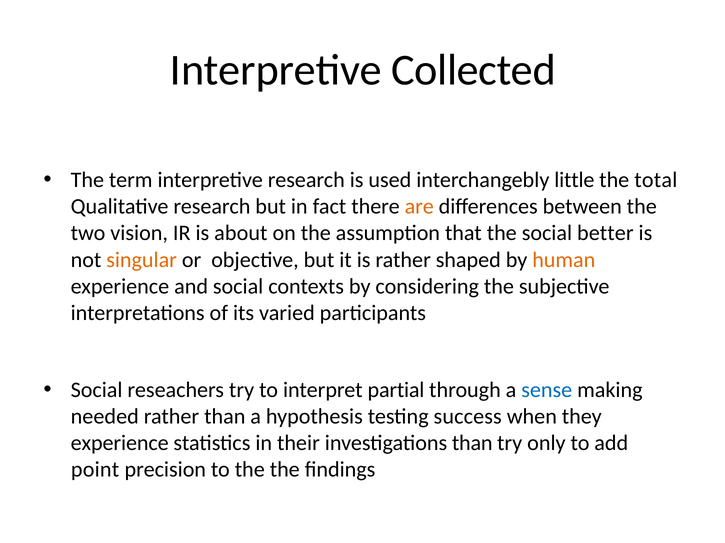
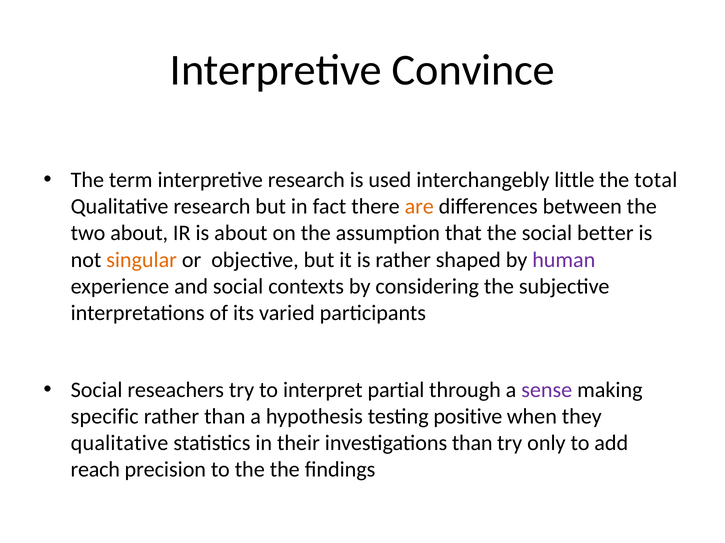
Collected: Collected -> Convince (473, 70)
two vision: vision -> about (139, 234)
human colour: orange -> purple (564, 260)
sense colour: blue -> purple (547, 391)
needed: needed -> specific (105, 417)
success: success -> positive (468, 417)
experience: experience -> qualitative (120, 444)
point: point -> reach (95, 470)
